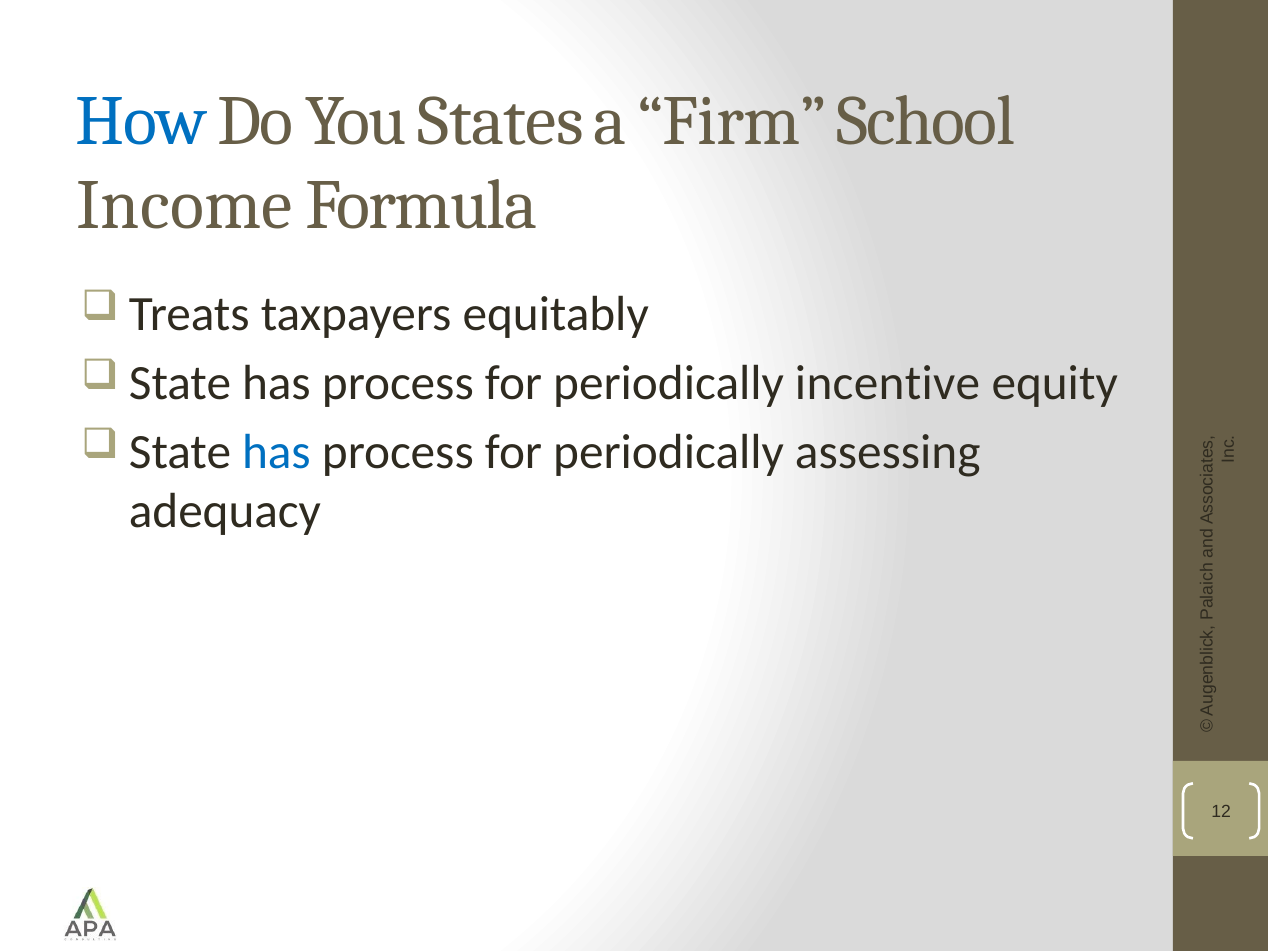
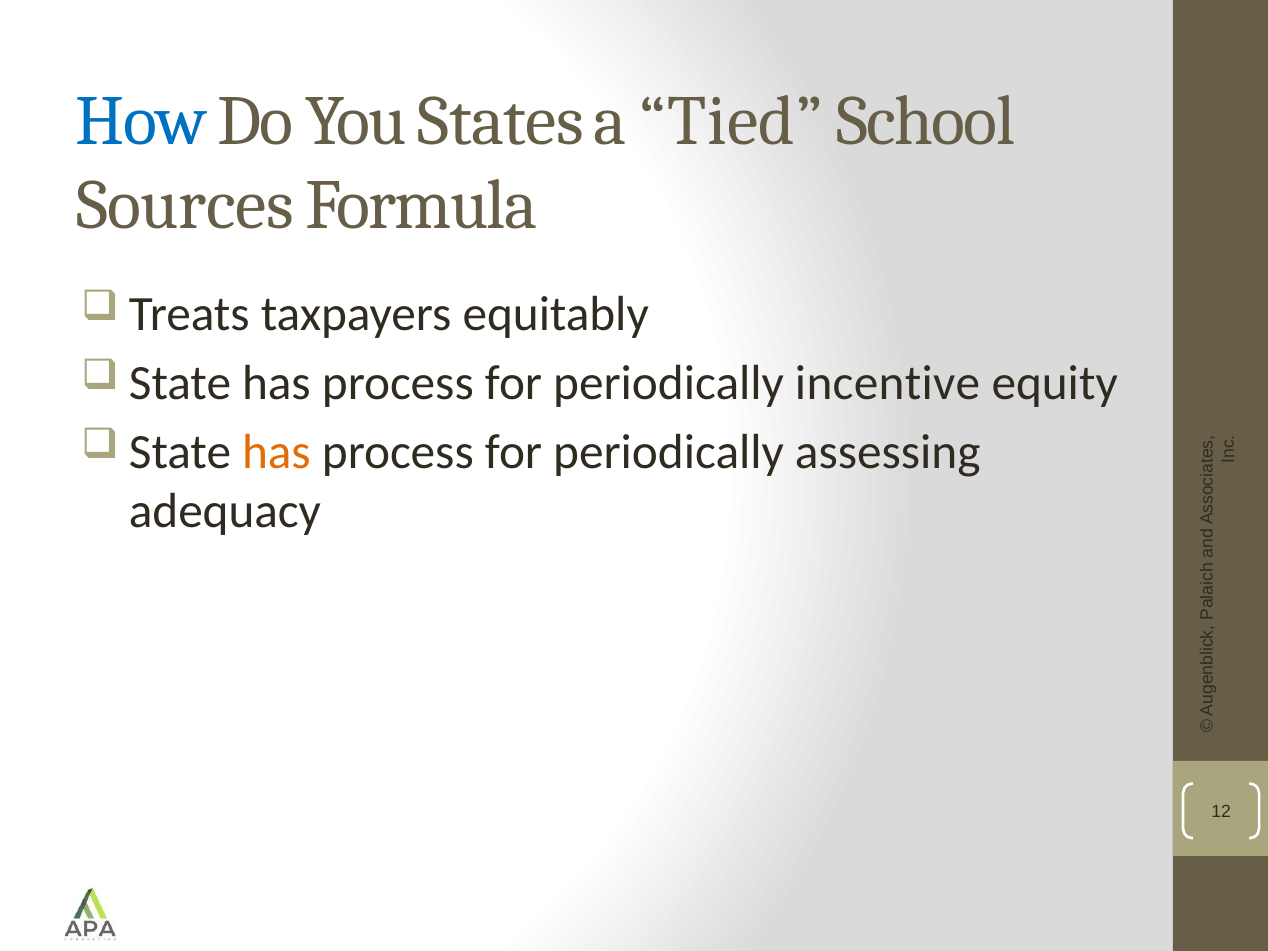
Firm: Firm -> Tied (731, 121)
Income: Income -> Sources (185, 206)
has colour: blue -> orange (276, 452)
